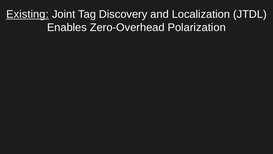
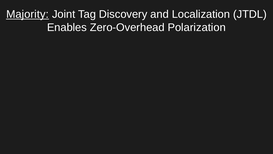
Existing: Existing -> Majority (27, 14)
